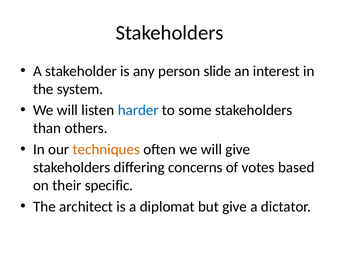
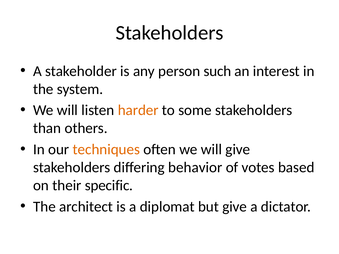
slide: slide -> such (217, 71)
harder colour: blue -> orange (138, 110)
concerns: concerns -> behavior (195, 168)
